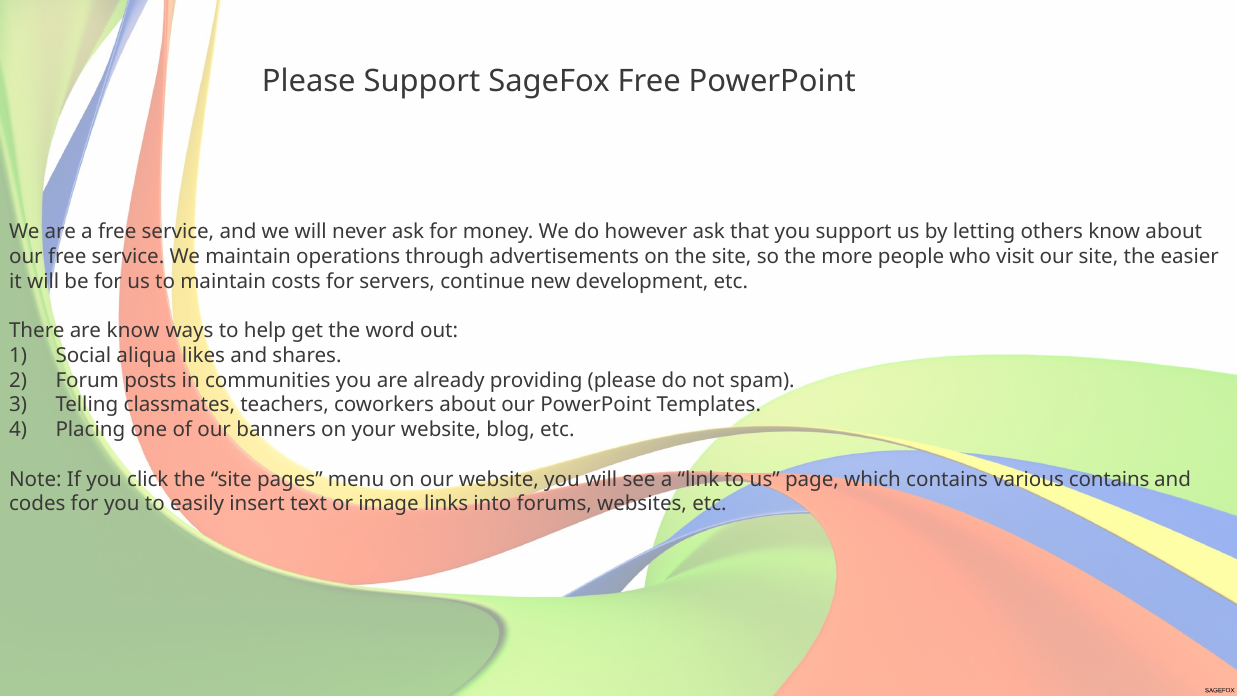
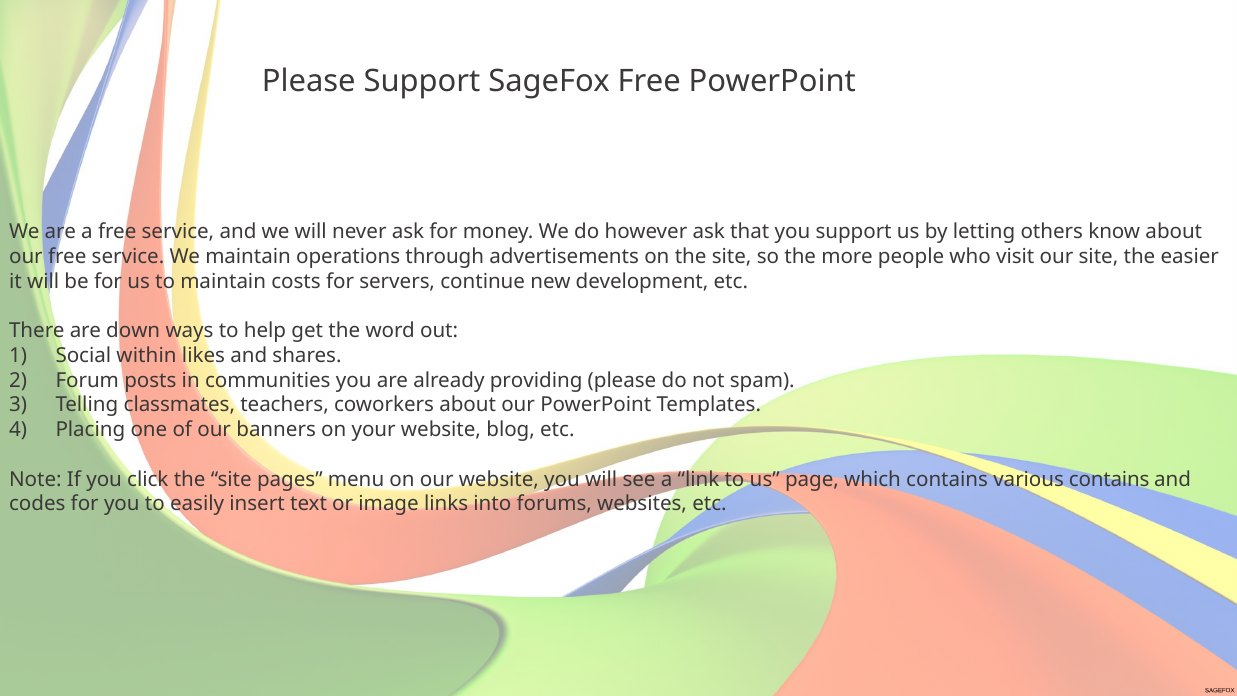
are know: know -> down (133, 331)
aliqua: aliqua -> within (147, 355)
